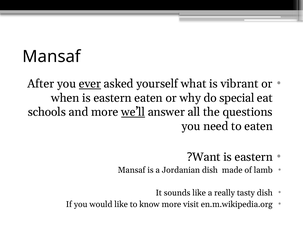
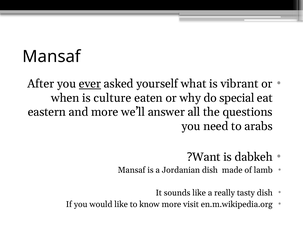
when is eastern: eastern -> culture (112, 98)
schools: schools -> eastern (47, 112)
we’ll underline: present -> none (133, 112)
to eaten: eaten -> arabs (259, 126)
eastern: eastern -> dabkeh (254, 157)
